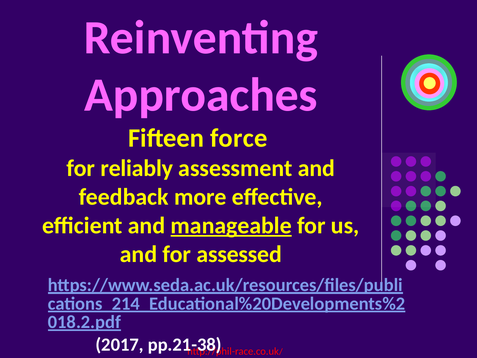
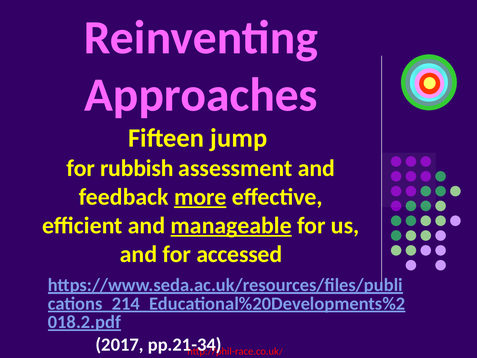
force: force -> jump (239, 138)
reliably: reliably -> rubbish (137, 168)
more underline: none -> present (200, 197)
assessed: assessed -> accessed (239, 254)
pp.21-38: pp.21-38 -> pp.21-34 (185, 345)
